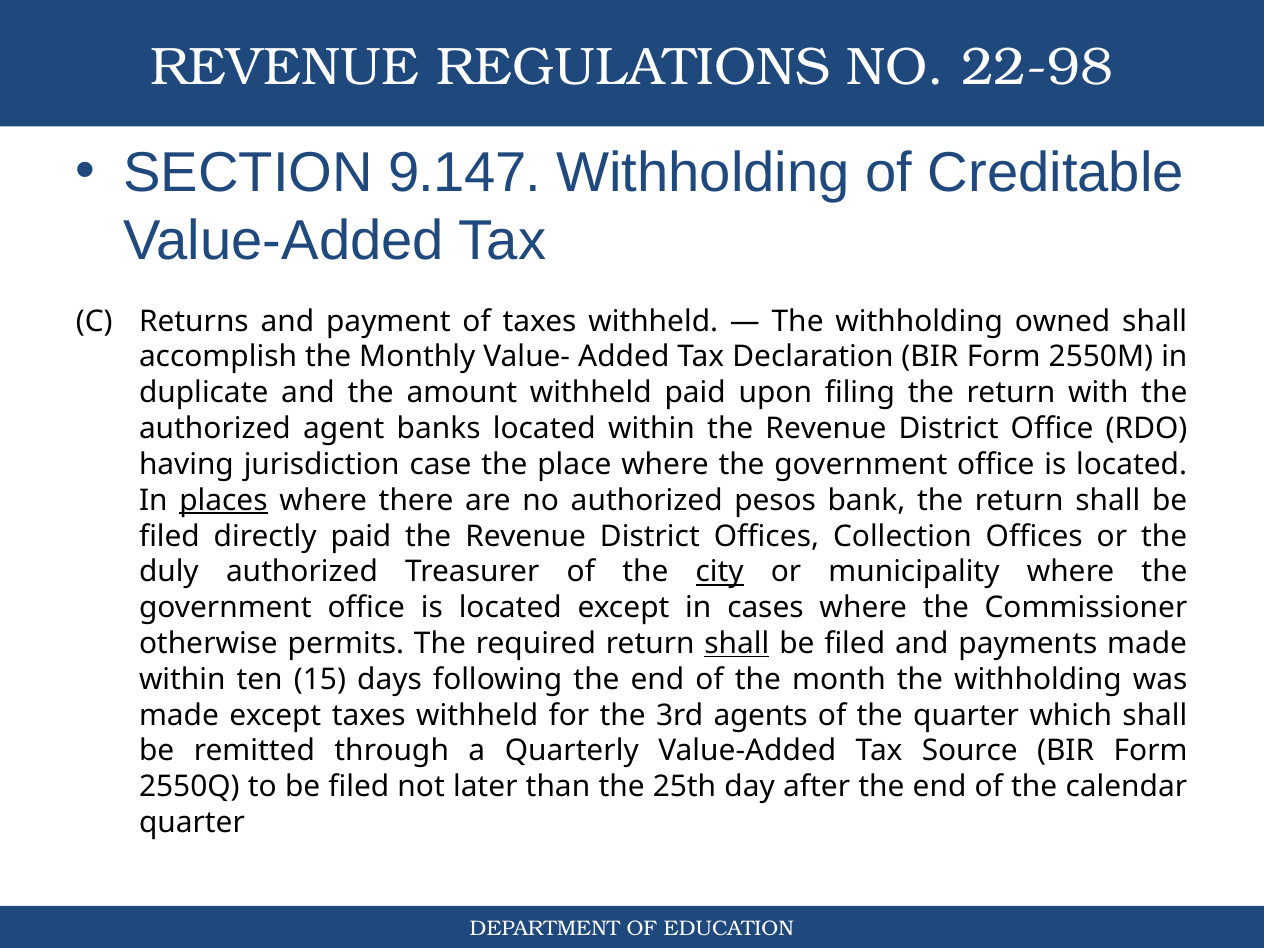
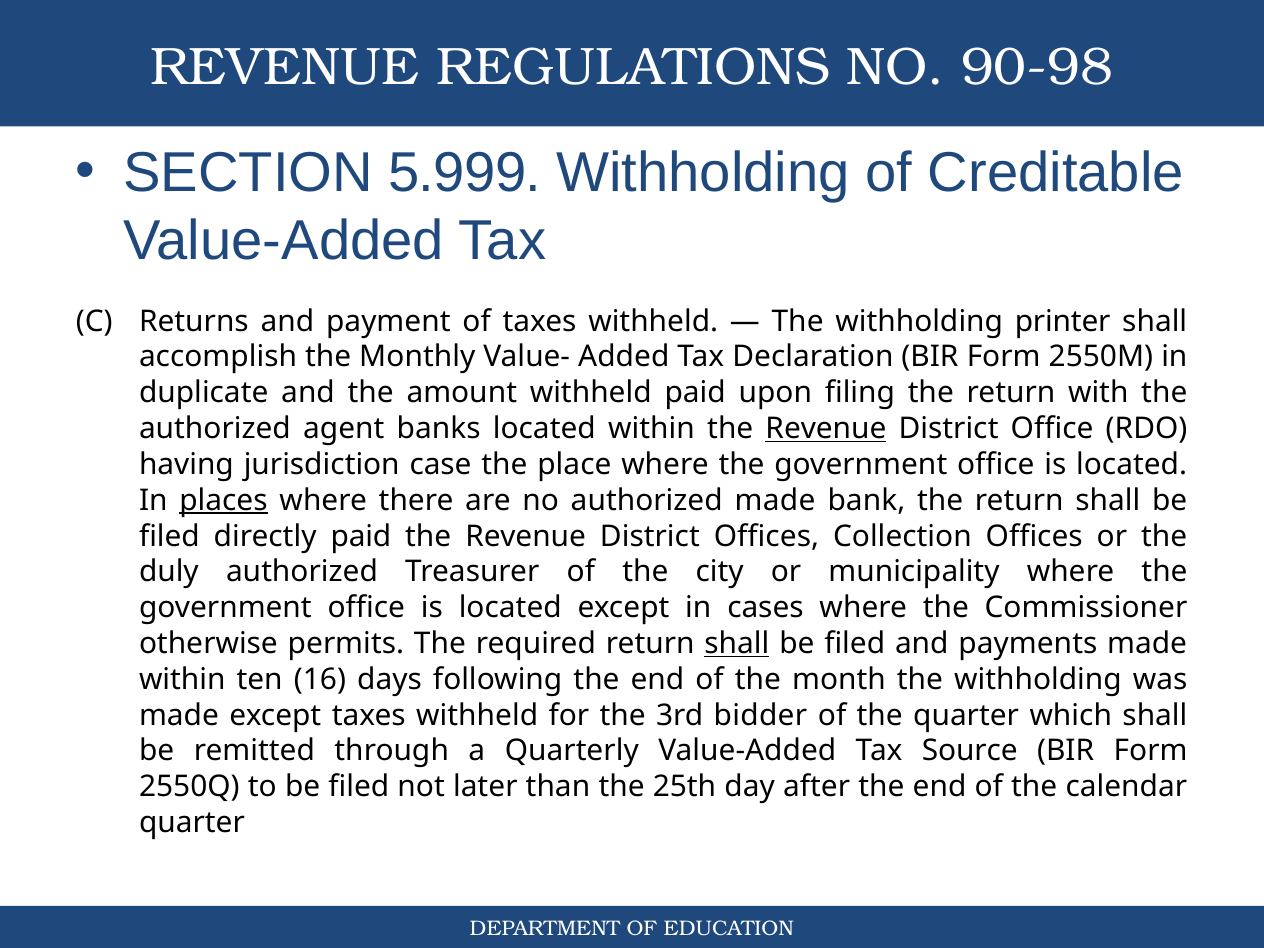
22-98: 22-98 -> 90-98 (1037, 67)
9.147: 9.147 -> 5.999 (465, 173)
owned: owned -> printer (1063, 321)
Revenue underline: none -> present (826, 429)
authorized pesos: pesos -> made (775, 500)
city underline: present -> none (720, 572)
15: 15 -> 16 (320, 679)
agents: agents -> bidder (760, 715)
